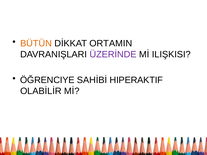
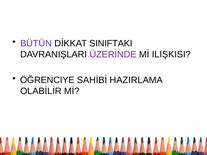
BÜTÜN colour: orange -> purple (36, 43)
ORTAMIN: ORTAMIN -> SINIFTAKI (111, 43)
HIPERAKTIF: HIPERAKTIF -> HAZIRLAMA (136, 80)
